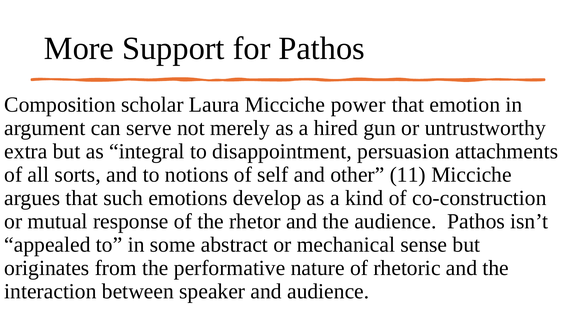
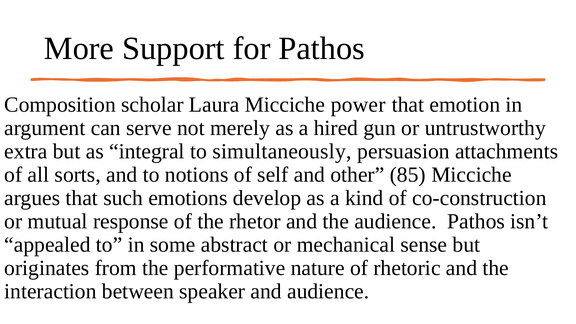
disappointment: disappointment -> simultaneously (282, 152)
11: 11 -> 85 (408, 175)
